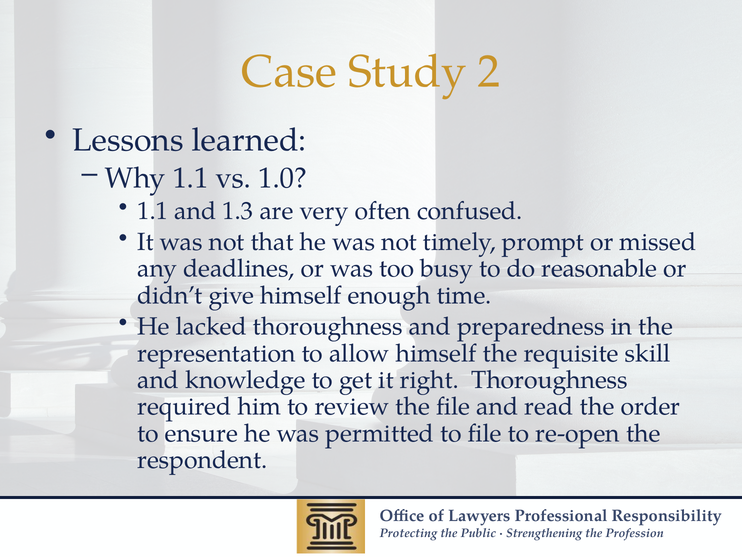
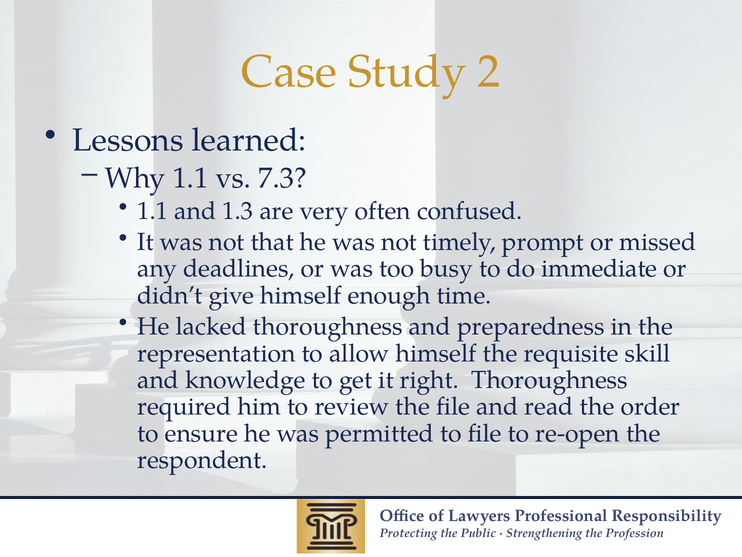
1.0: 1.0 -> 7.3 (283, 178)
reasonable: reasonable -> immediate (599, 269)
